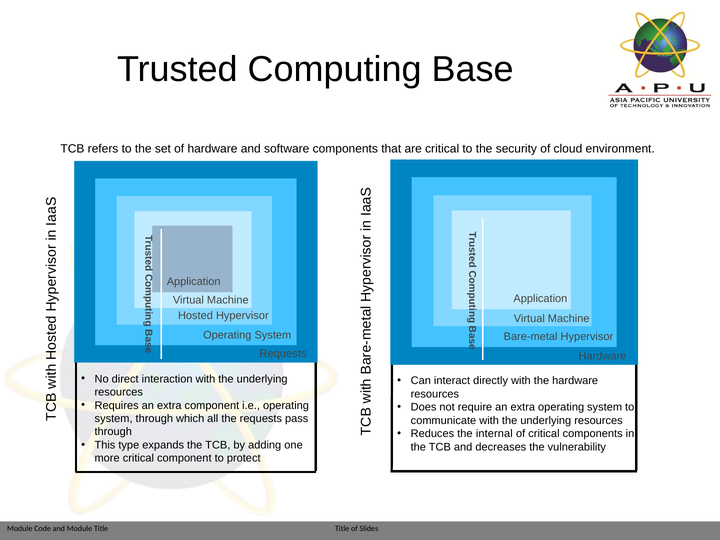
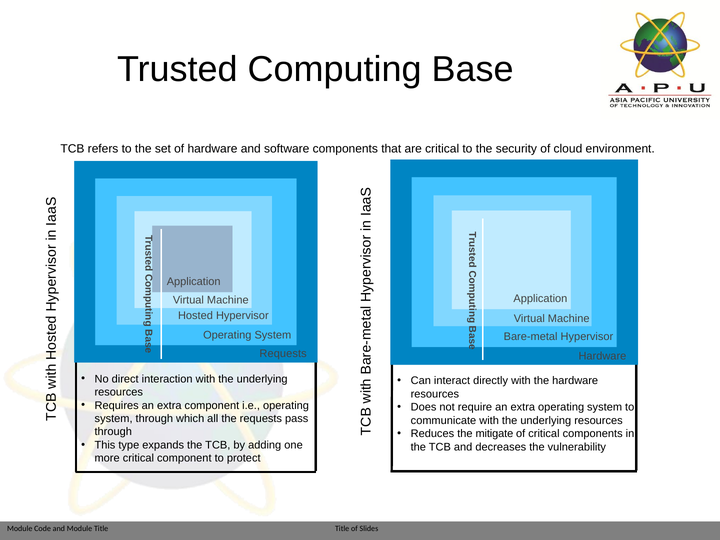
internal: internal -> mitigate (494, 434)
